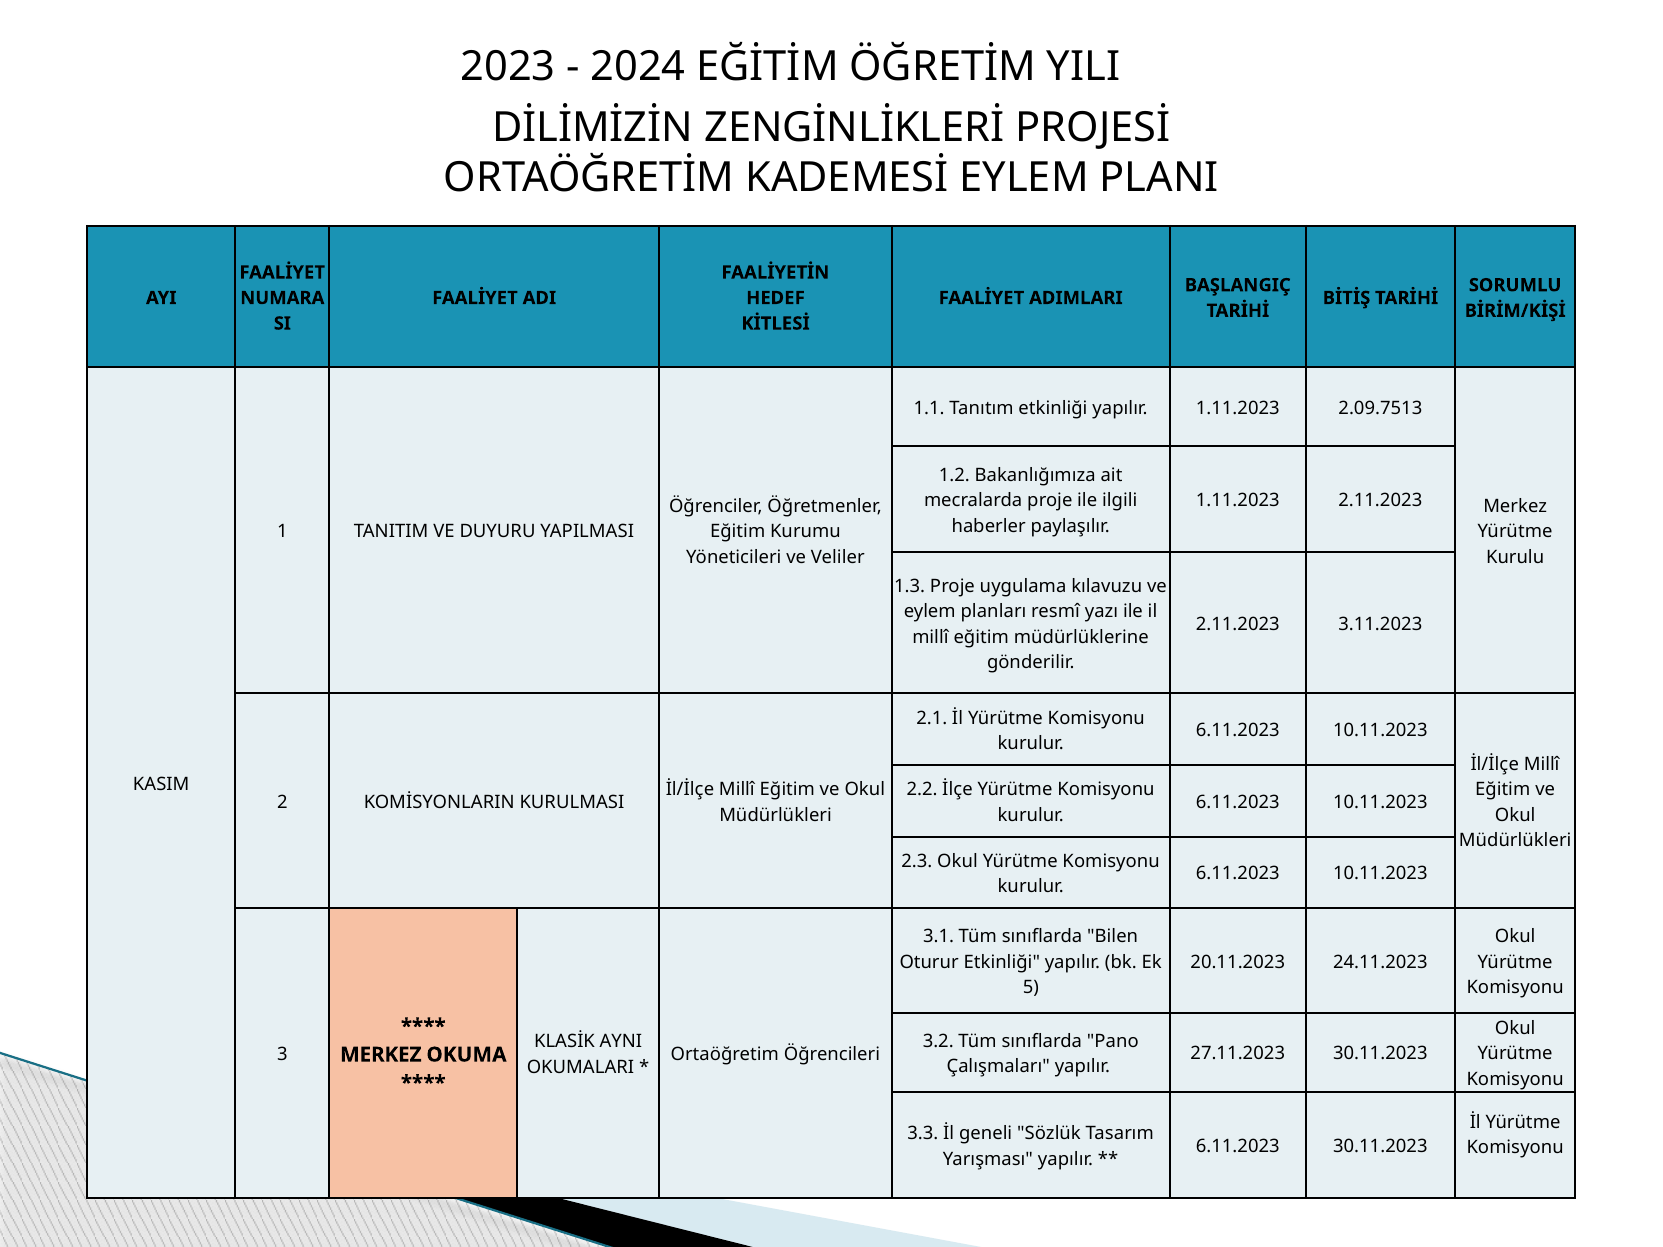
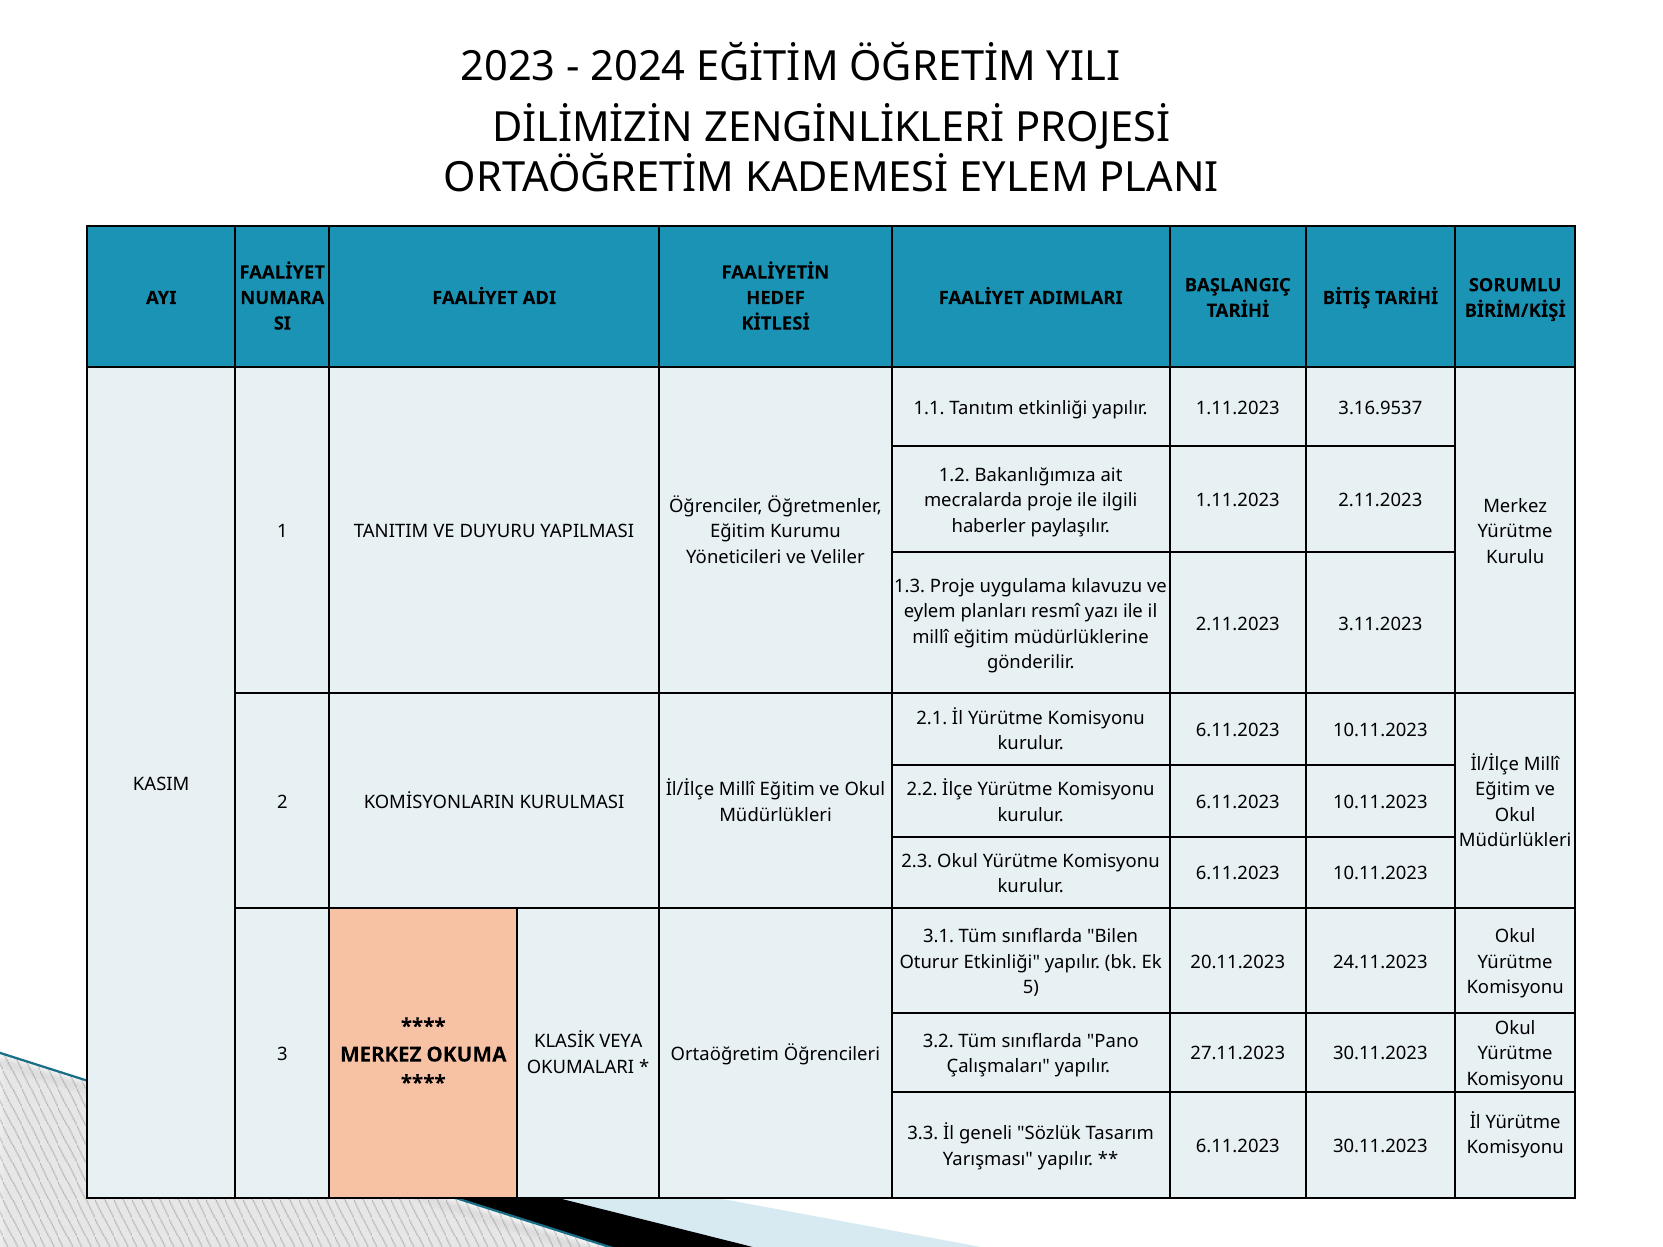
2.09.7513: 2.09.7513 -> 3.16.9537 (1380, 408)
AYNI: AYNI -> VEYA (621, 1042)
